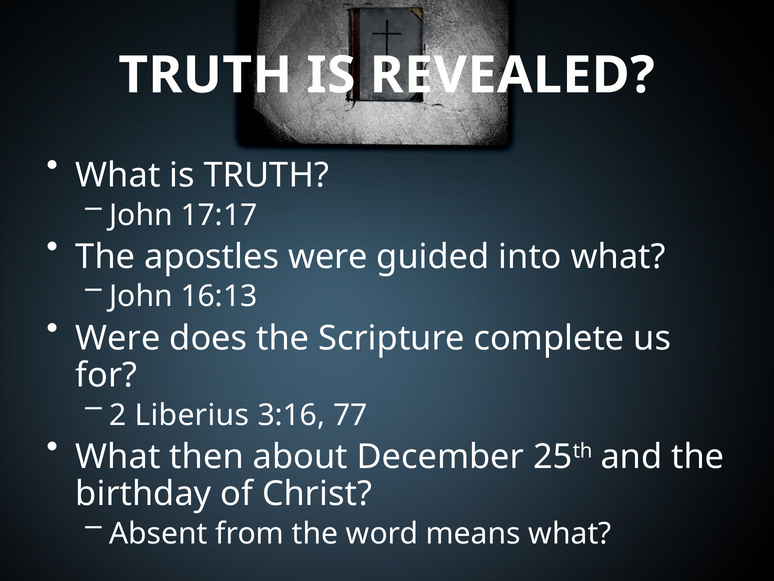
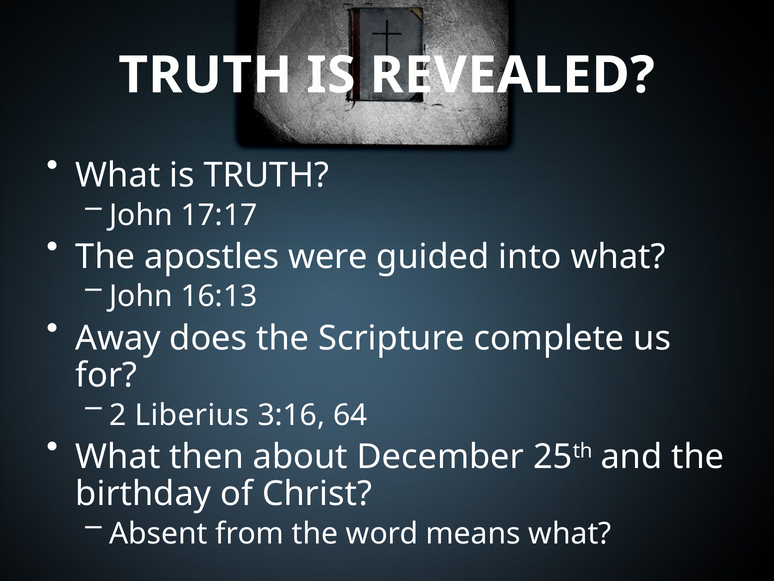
Were: Were -> Away (118, 338)
77: 77 -> 64 (350, 415)
